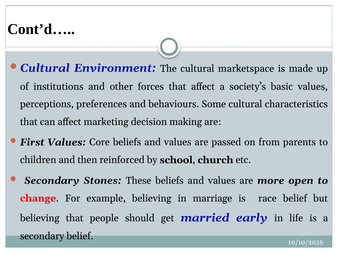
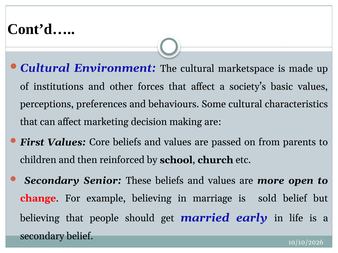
Stones: Stones -> Senior (102, 181)
race: race -> sold (267, 199)
